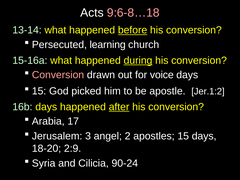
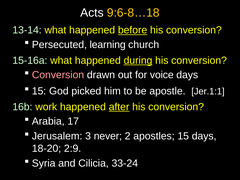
9:6-8…18 colour: pink -> yellow (133, 13)
Jer.1:2: Jer.1:2 -> Jer.1:1 (208, 91)
16b days: days -> work (46, 107)
angel: angel -> never (108, 136)
90-24: 90-24 -> 33-24 (125, 163)
